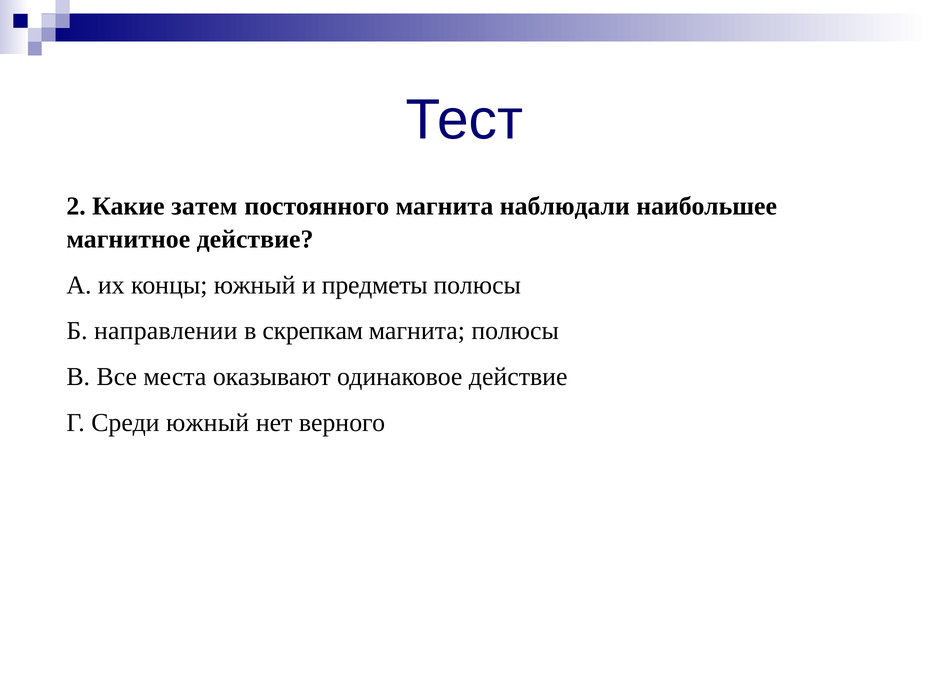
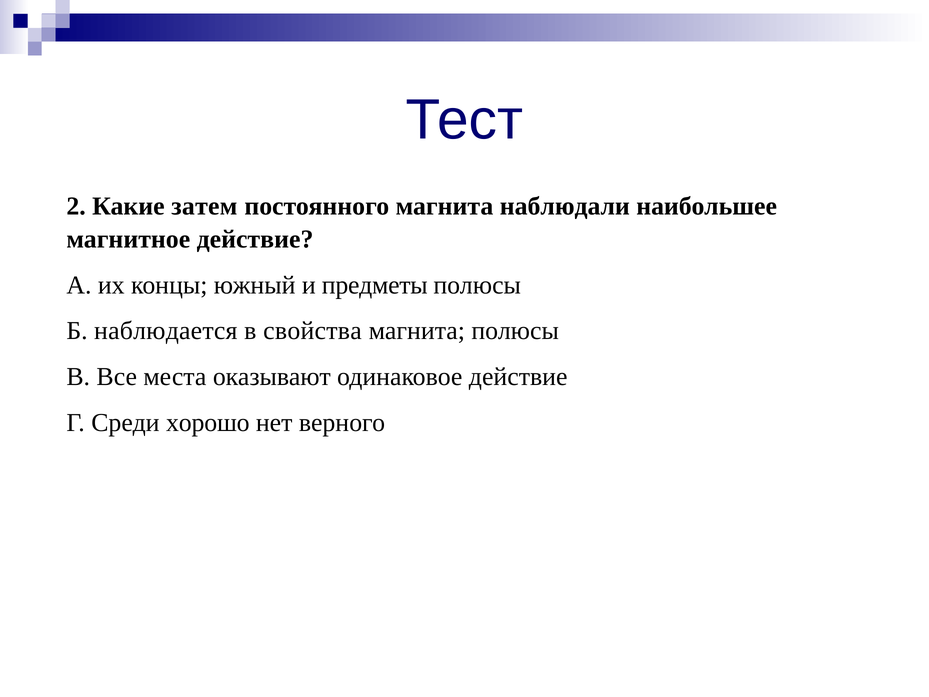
направлении: направлении -> наблюдается (166, 331)
скрепкам: скрепкам -> свойства (312, 331)
Среди южный: южный -> хорошо (208, 423)
